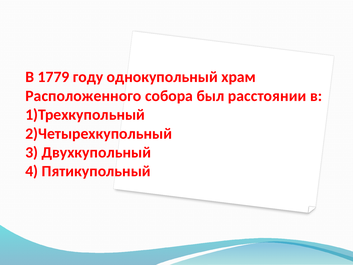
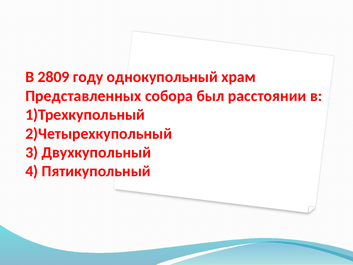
1779: 1779 -> 2809 (54, 77)
Расположенного: Расположенного -> Представленных (83, 96)
